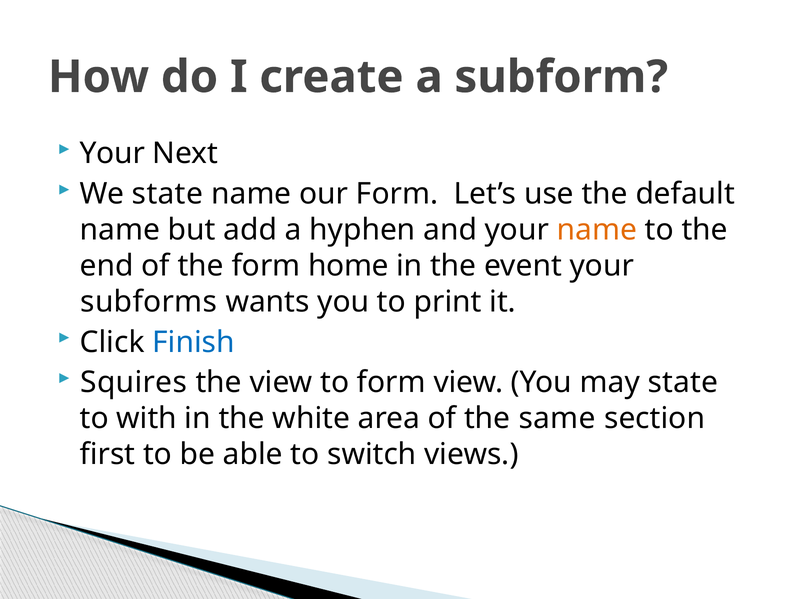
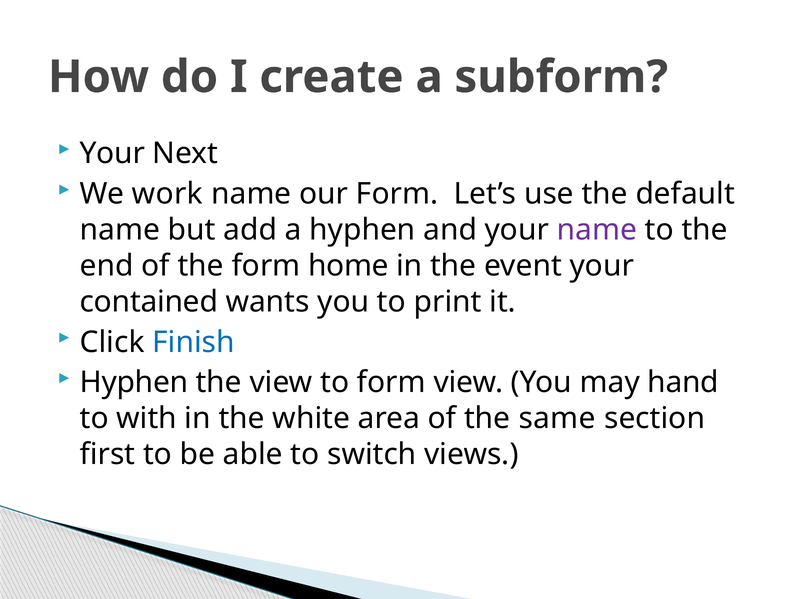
We state: state -> work (167, 194)
name colour: orange -> purple (597, 230)
subforms: subforms -> contained (149, 302)
Squires: Squires -> Hyphen (134, 383)
may state: state -> hand (683, 383)
